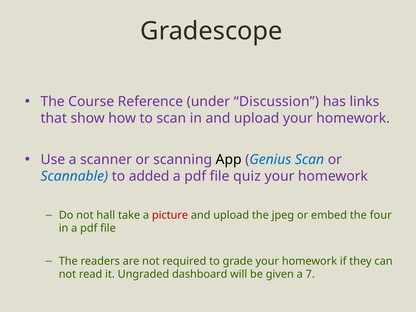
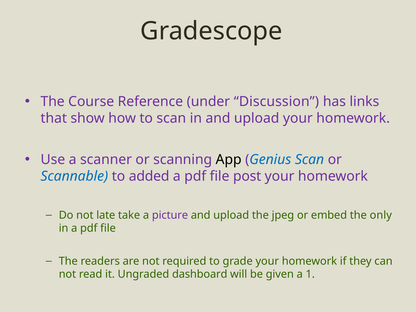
quiz: quiz -> post (247, 176)
hall: hall -> late (106, 215)
picture colour: red -> purple (170, 215)
four: four -> only (381, 215)
7: 7 -> 1 (310, 274)
